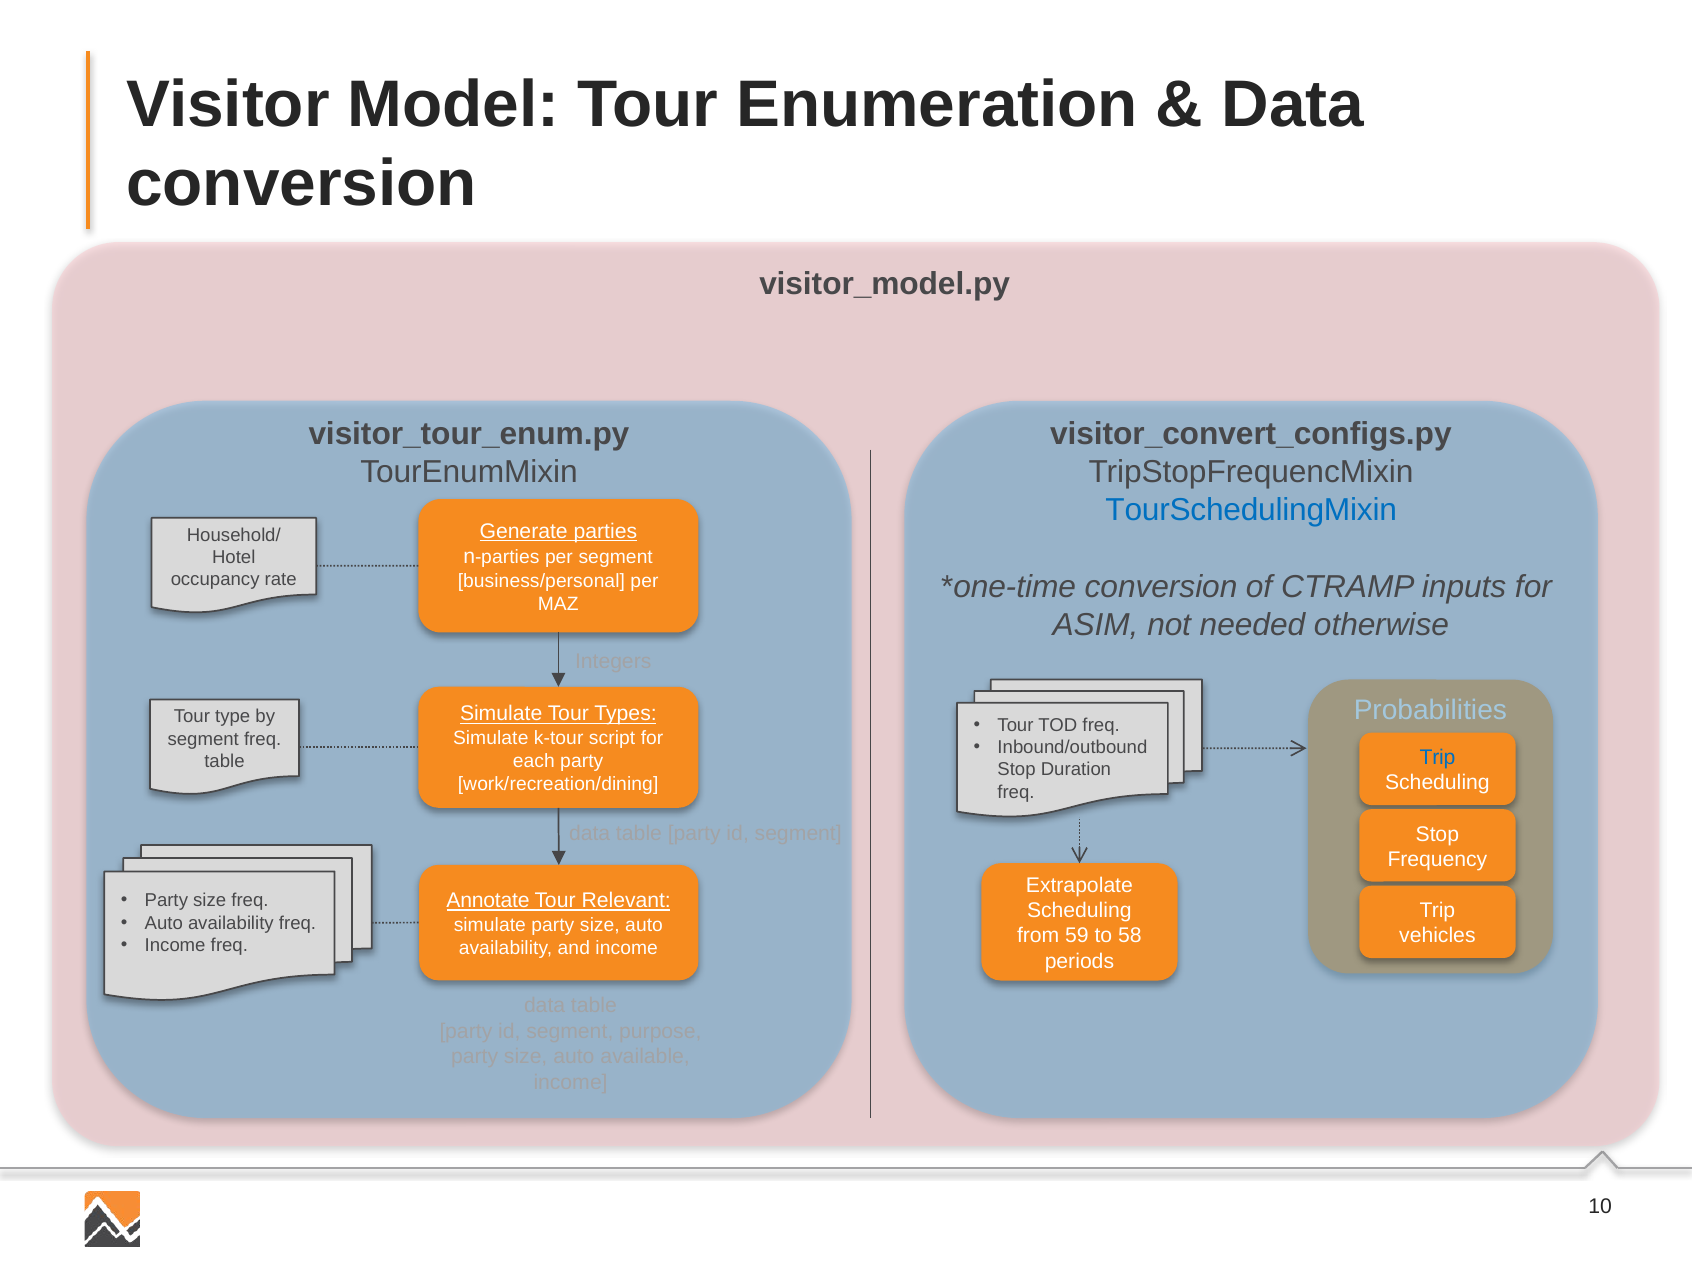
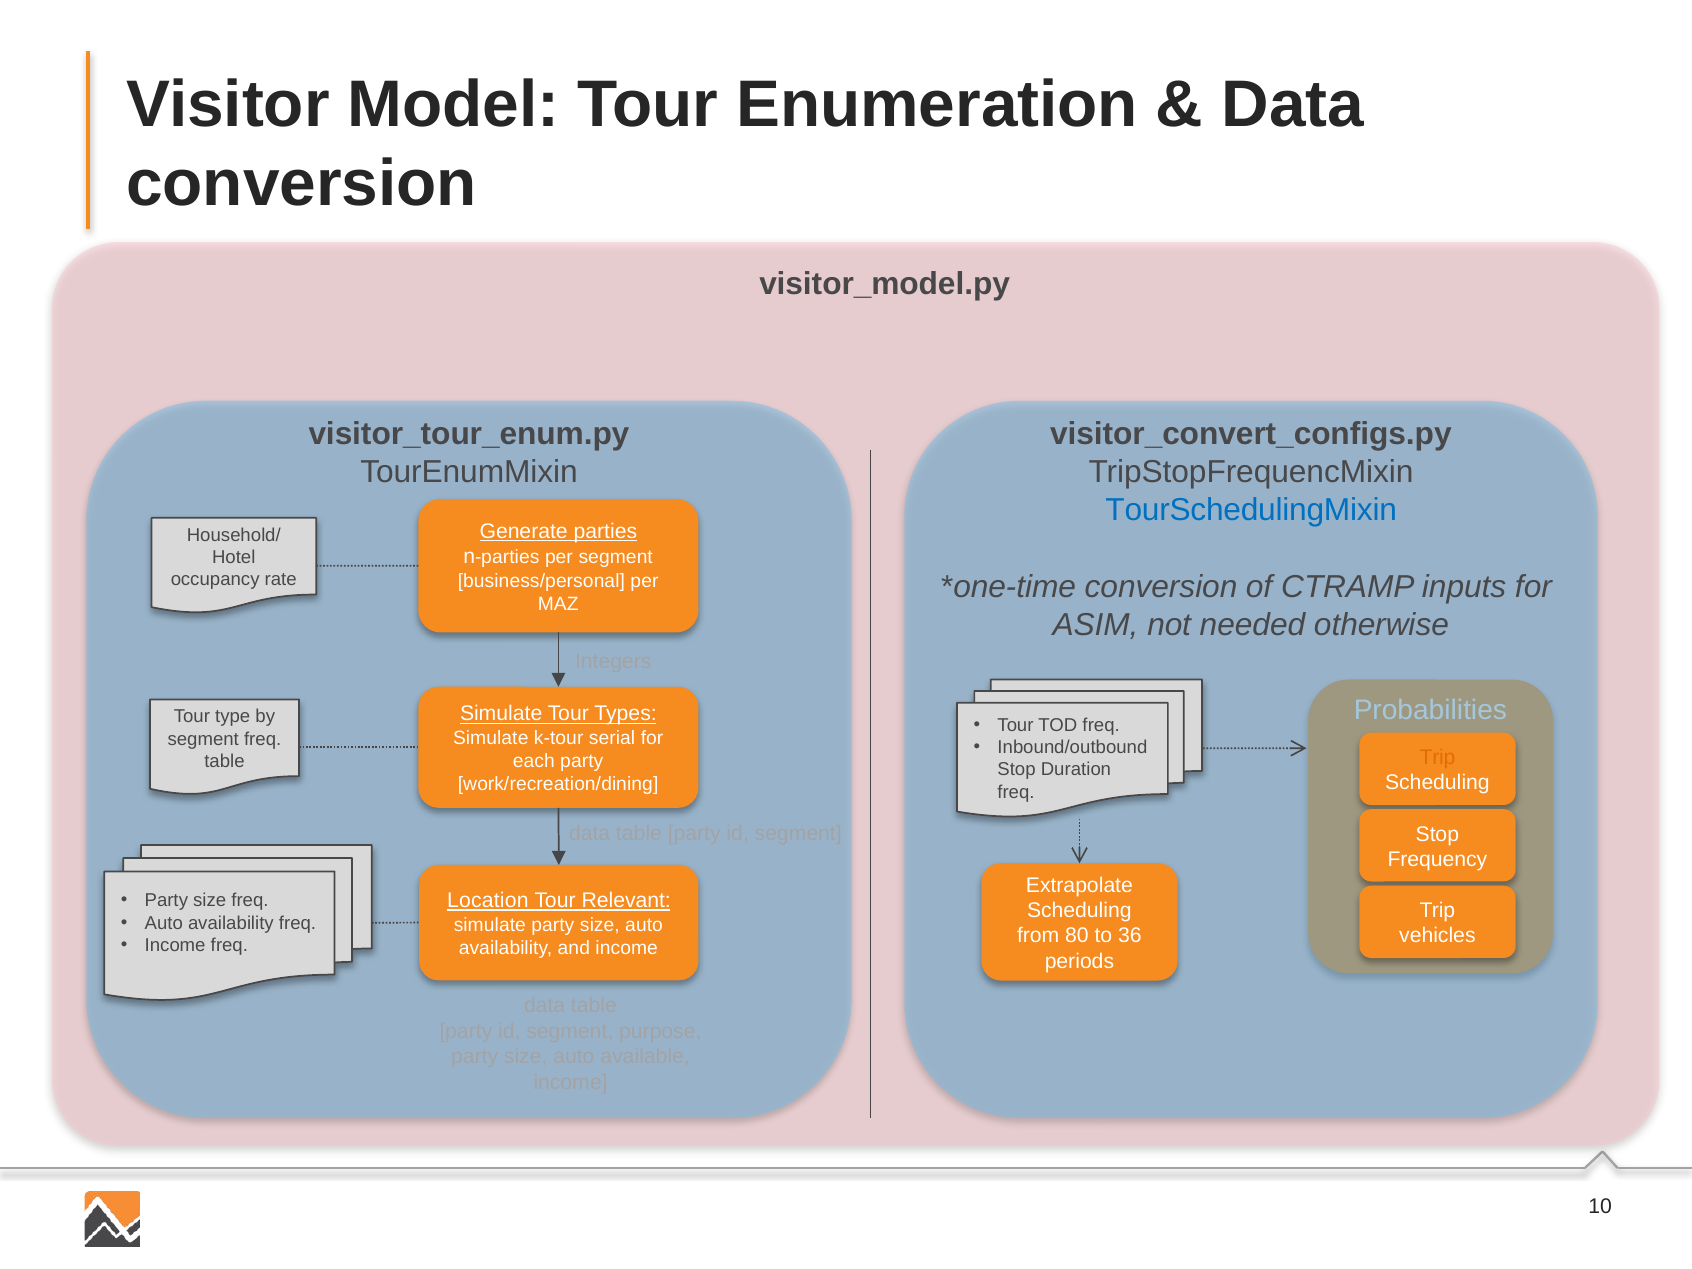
script: script -> serial (612, 738)
Trip colour: blue -> orange (1438, 758)
Annotate: Annotate -> Location (488, 901)
59: 59 -> 80 (1077, 936)
58: 58 -> 36 (1130, 936)
